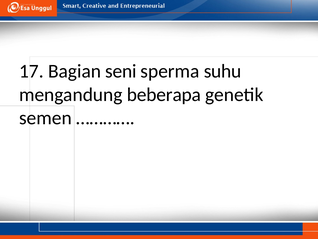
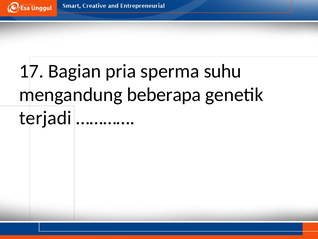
seni: seni -> pria (121, 71)
semen: semen -> terjadi (45, 118)
